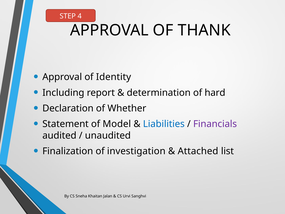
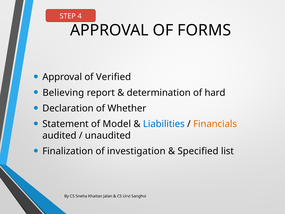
THANK: THANK -> FORMS (204, 30)
Identity: Identity -> Verified (114, 77)
Including: Including -> Believing (63, 93)
Financials colour: purple -> orange (215, 124)
Attached: Attached -> Specified (198, 151)
